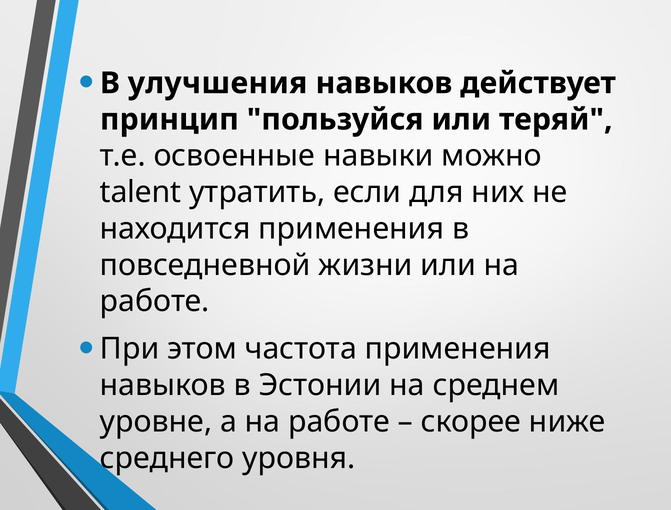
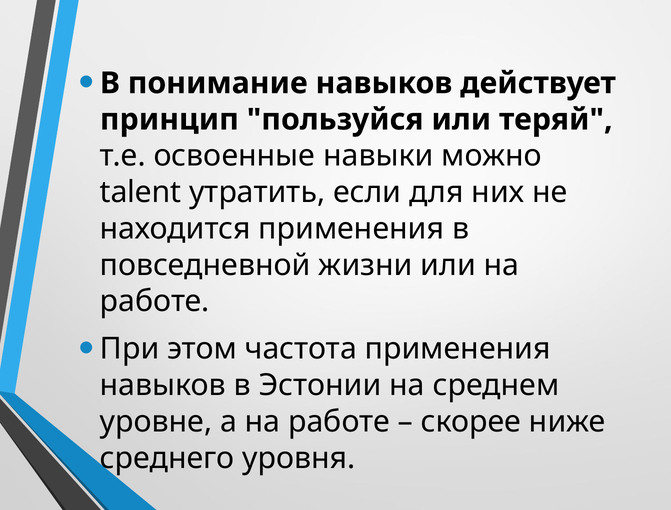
улучшения: улучшения -> понимание (218, 83)
